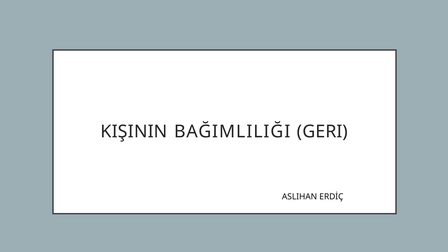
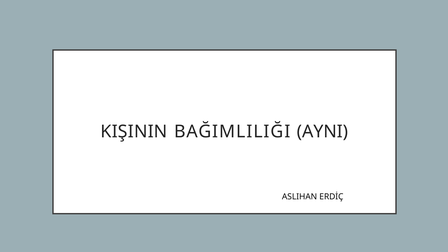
GERI: GERI -> AYNI (323, 132)
